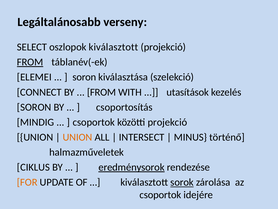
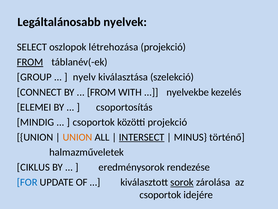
verseny: verseny -> nyelvek (125, 22)
oszlopok kiválasztott: kiválasztott -> létrehozása (114, 47)
ELEMEI: ELEMEI -> GROUP (34, 77)
soron: soron -> nyelv (84, 77)
utasítások: utasítások -> nyelvekbe (188, 92)
SORON: SORON -> ELEMEI (34, 107)
INTERSECT underline: none -> present (142, 137)
eredménysorok underline: present -> none (132, 167)
FOR colour: orange -> blue (27, 182)
